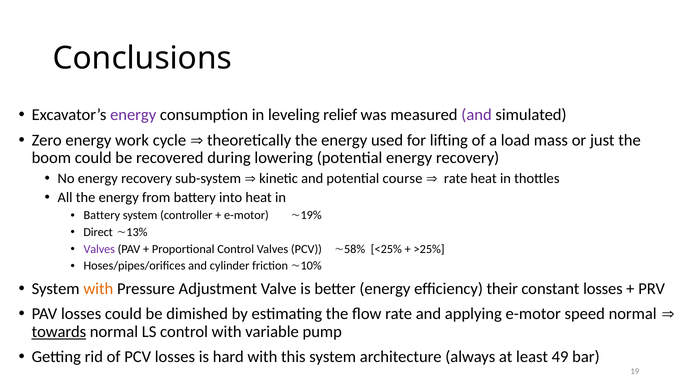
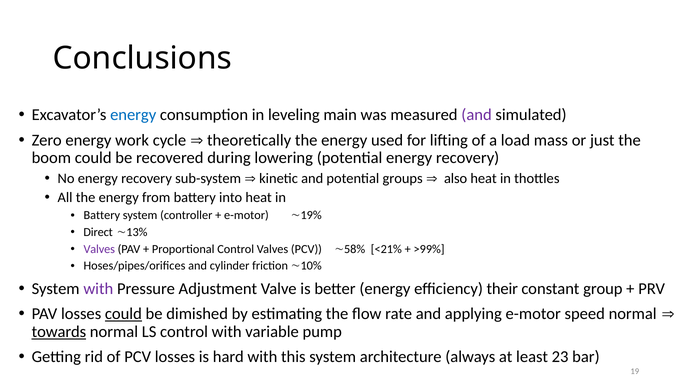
energy colour: purple -> blue (133, 115)
relief: relief -> main (340, 115)
course: course -> groups (403, 178)
rate: rate -> also (456, 178)
<25%: <25% -> <21% (386, 249)
>25%: >25% -> >99% (429, 249)
with colour: orange -> purple (98, 289)
constant losses: losses -> group (603, 289)
could underline: none -> present (123, 314)
49: 49 -> 23 (560, 357)
